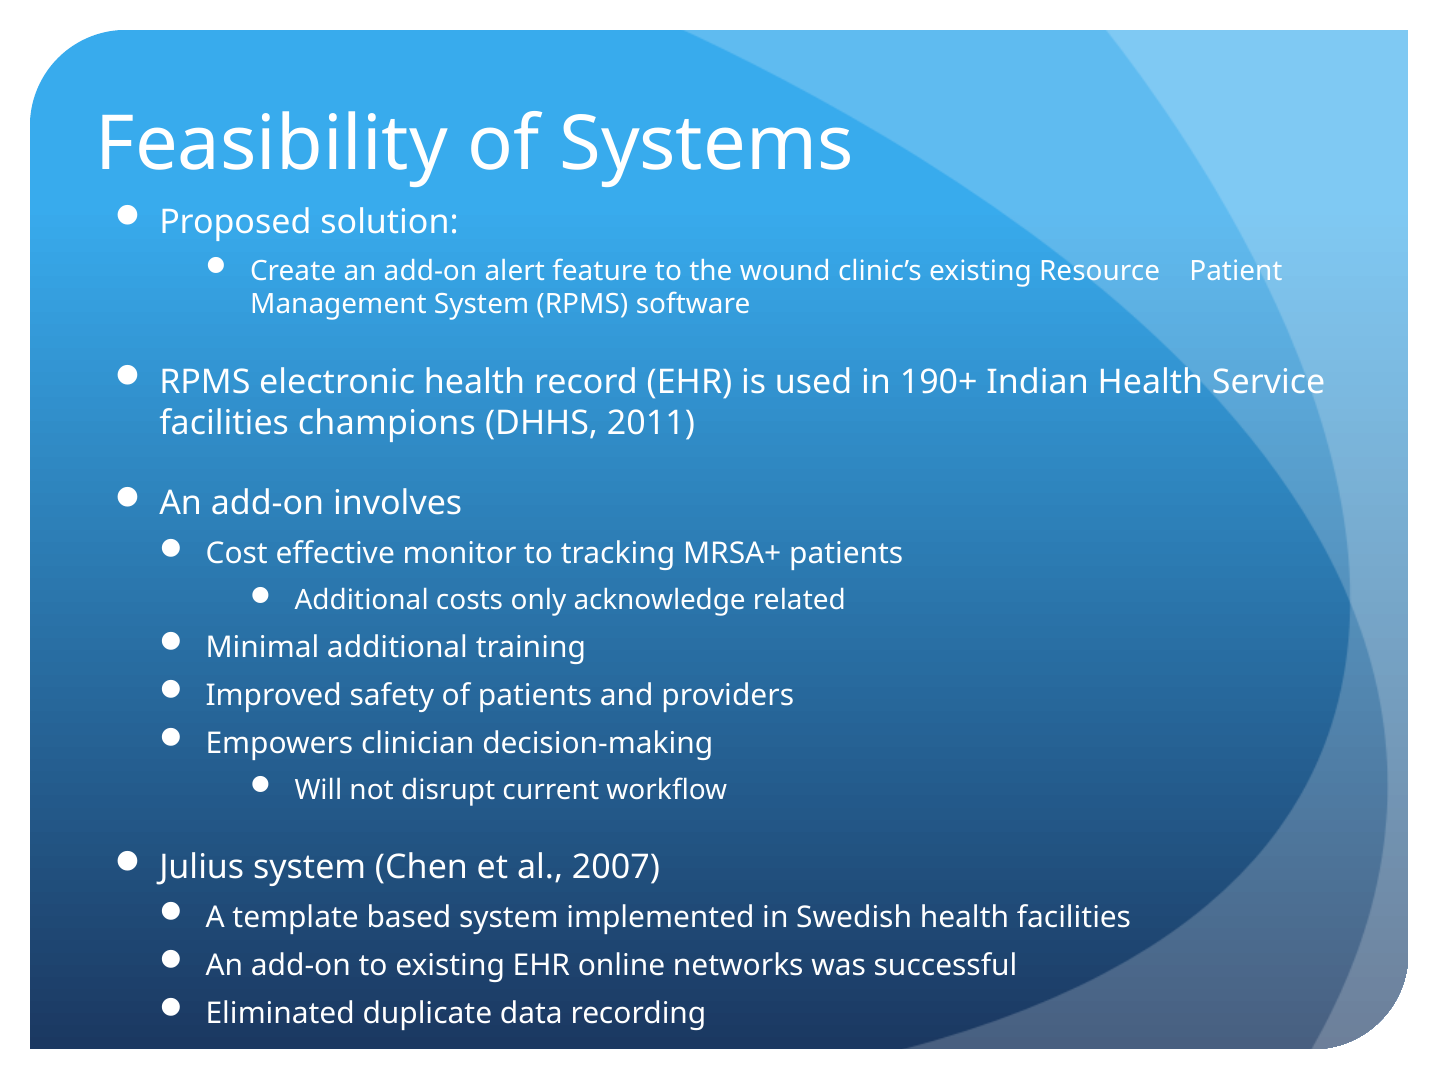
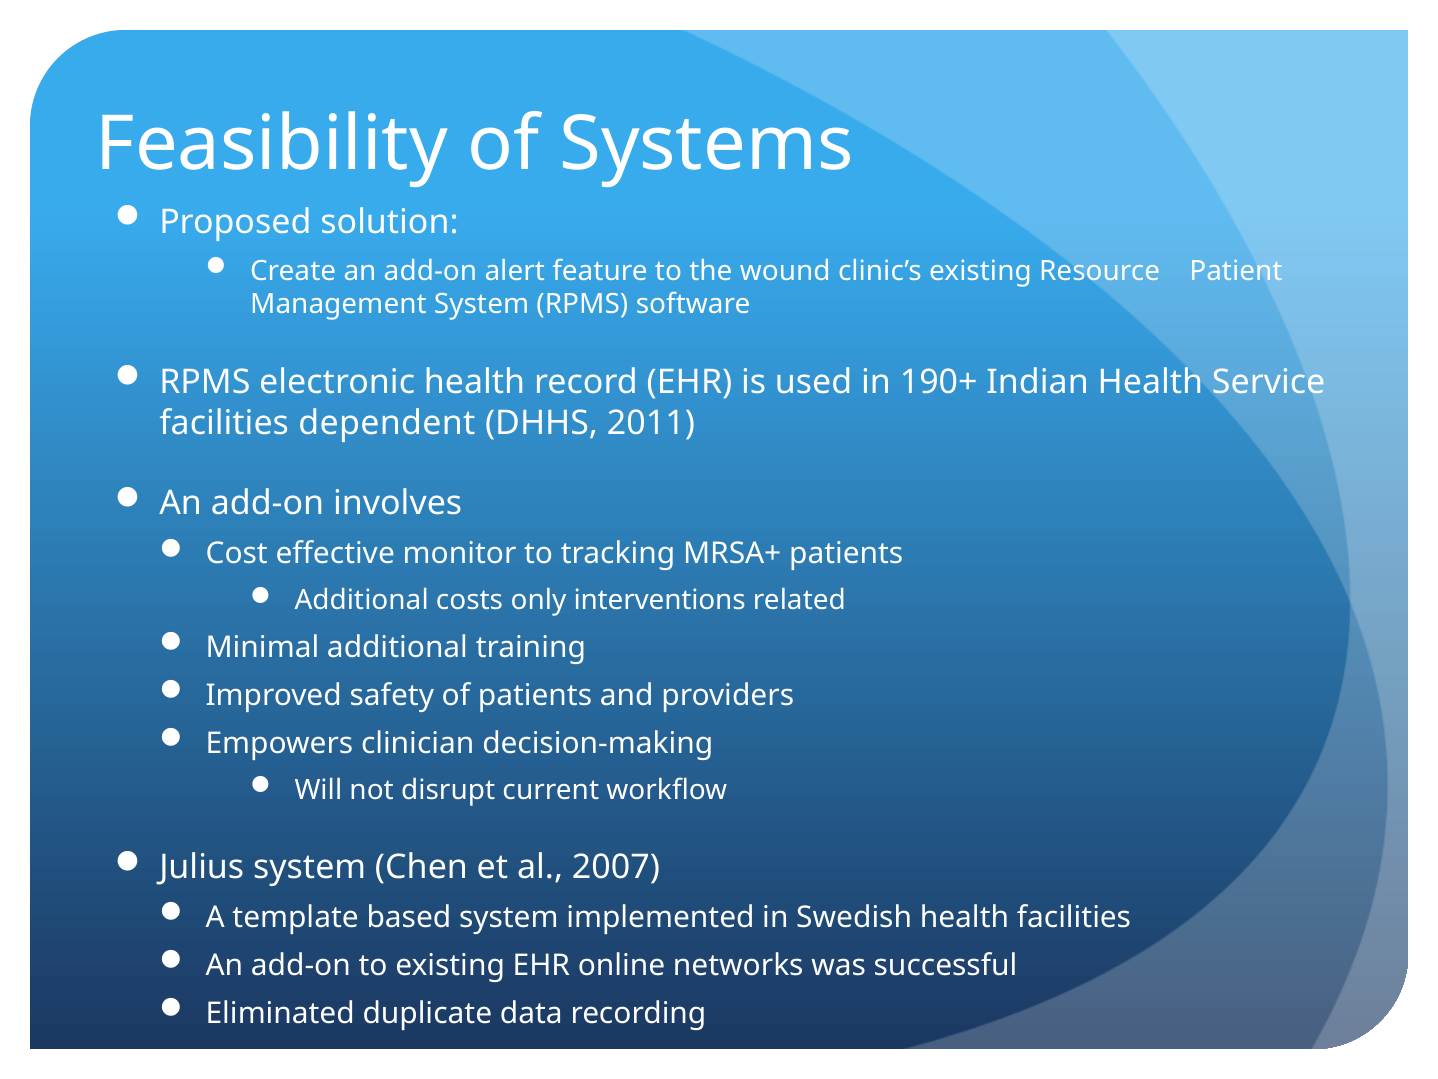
champions: champions -> dependent (387, 423)
acknowledge: acknowledge -> interventions (660, 600)
